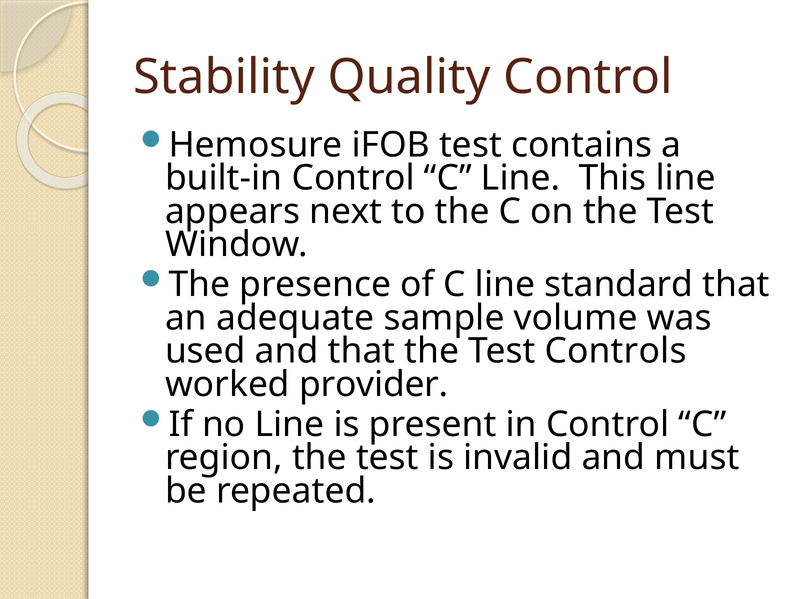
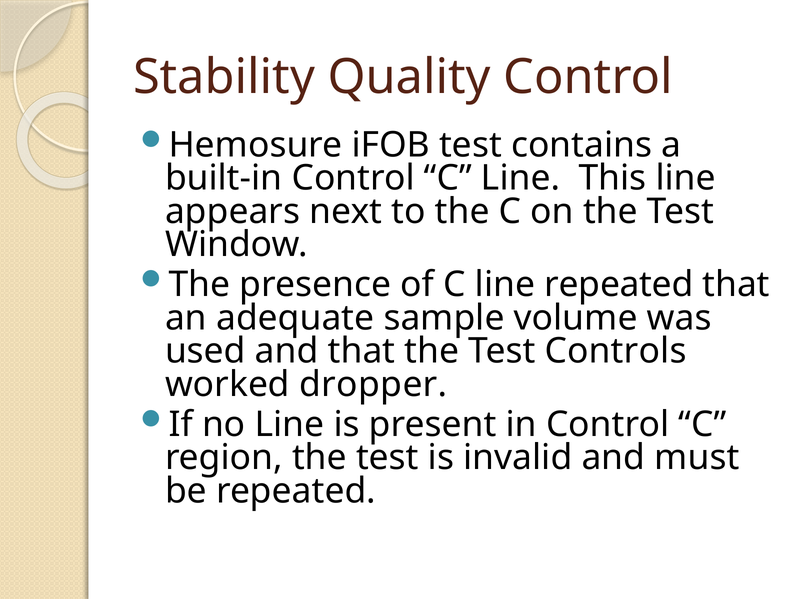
line standard: standard -> repeated (619, 284)
provider: provider -> dropper (373, 384)
